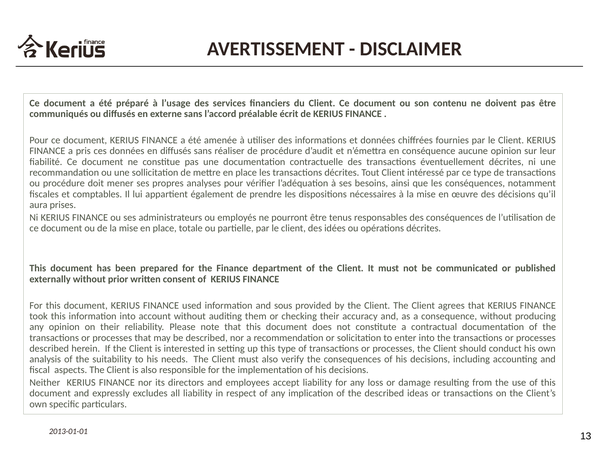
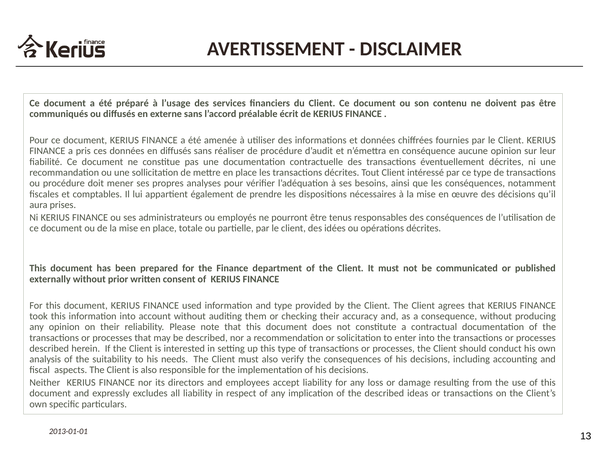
and sous: sous -> type (283, 306)
